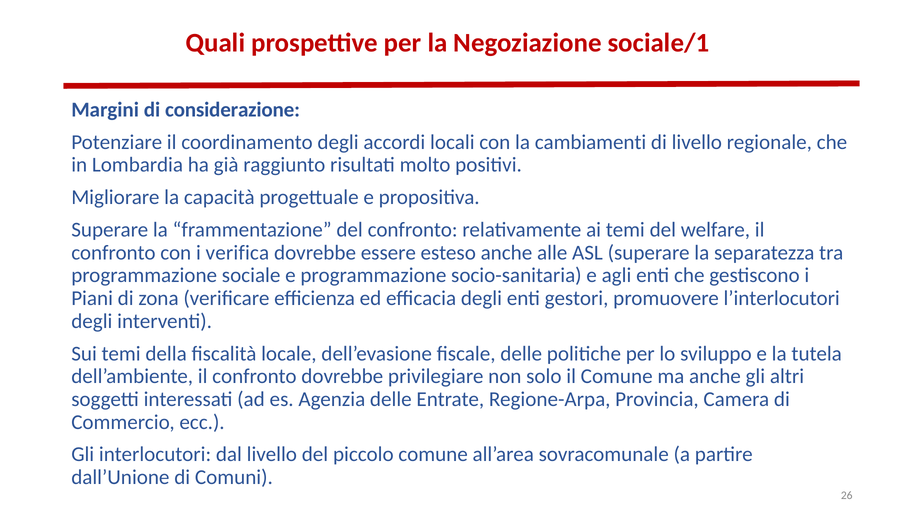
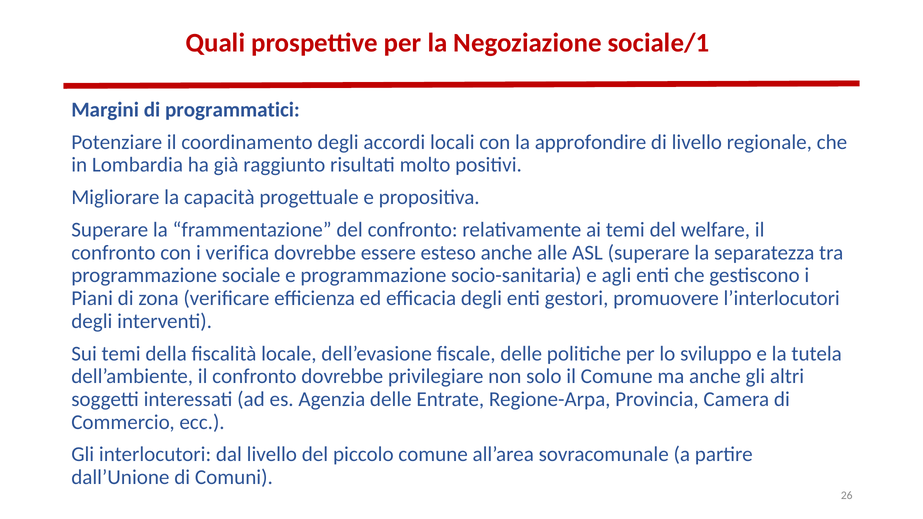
considerazione: considerazione -> programmatici (232, 110)
cambiamenti: cambiamenti -> approfondire (591, 142)
